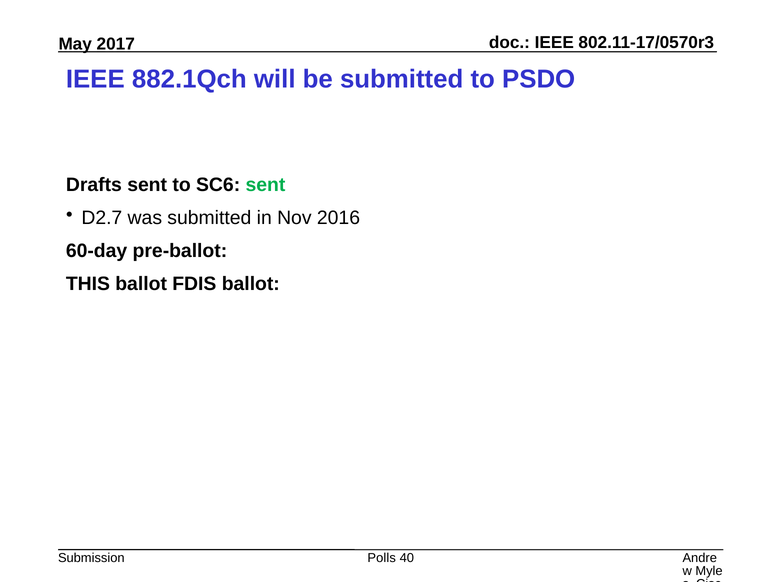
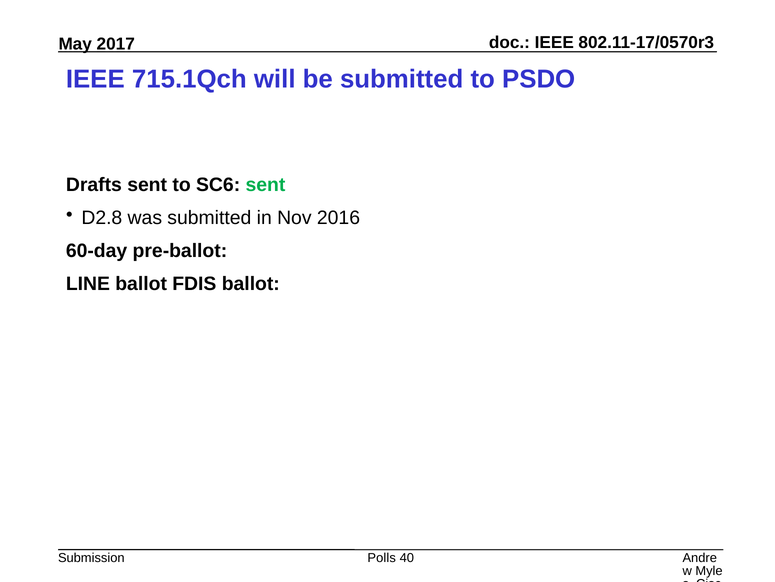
882.1Qch: 882.1Qch -> 715.1Qch (189, 79)
D2.7: D2.7 -> D2.8 (102, 218)
THIS: THIS -> LINE (88, 284)
